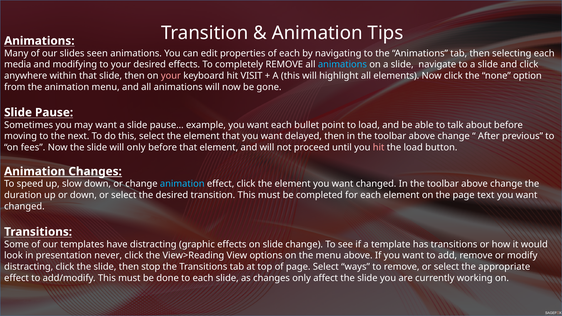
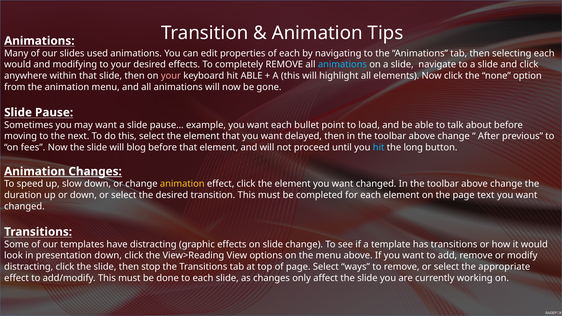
seen: seen -> used (97, 53)
media: media -> would (18, 65)
hit VISIT: VISIT -> ABLE (252, 76)
will only: only -> blog (136, 147)
hit colour: pink -> light blue (379, 147)
the load: load -> long (413, 147)
animation colour: light blue -> yellow (182, 184)
presentation never: never -> down (108, 256)
